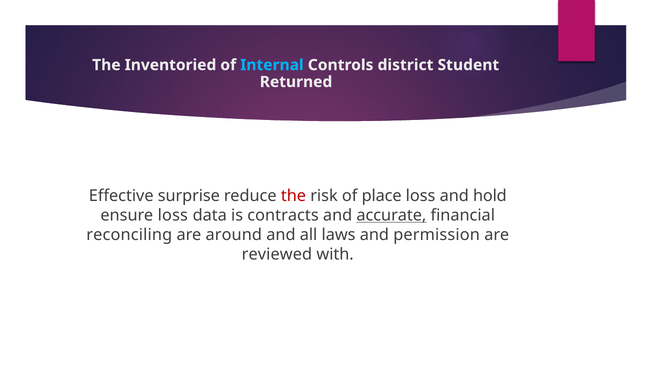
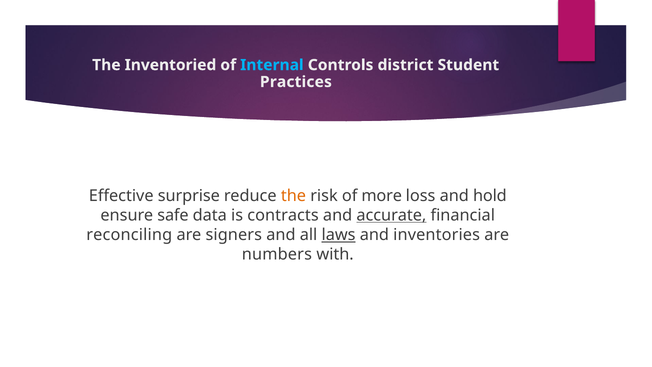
Returned: Returned -> Practices (296, 82)
the colour: red -> orange (293, 196)
place: place -> more (382, 196)
ensure loss: loss -> safe (173, 215)
around: around -> signers (234, 235)
laws underline: none -> present (339, 235)
permission: permission -> inventories (437, 235)
reviewed: reviewed -> numbers (277, 254)
